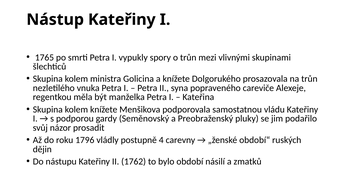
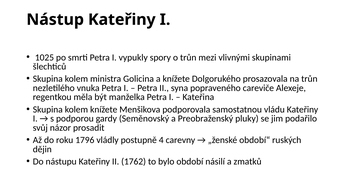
1765: 1765 -> 1025 (44, 57)
